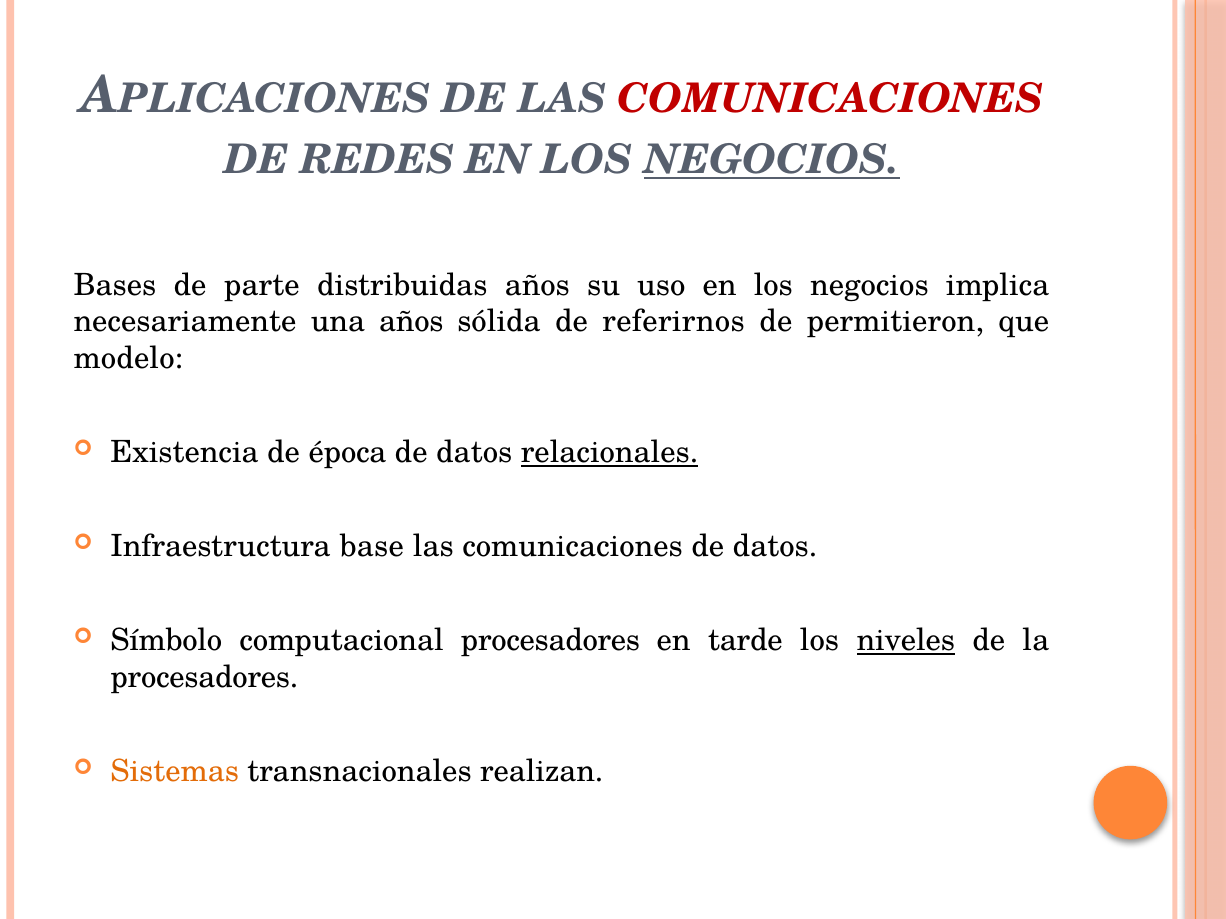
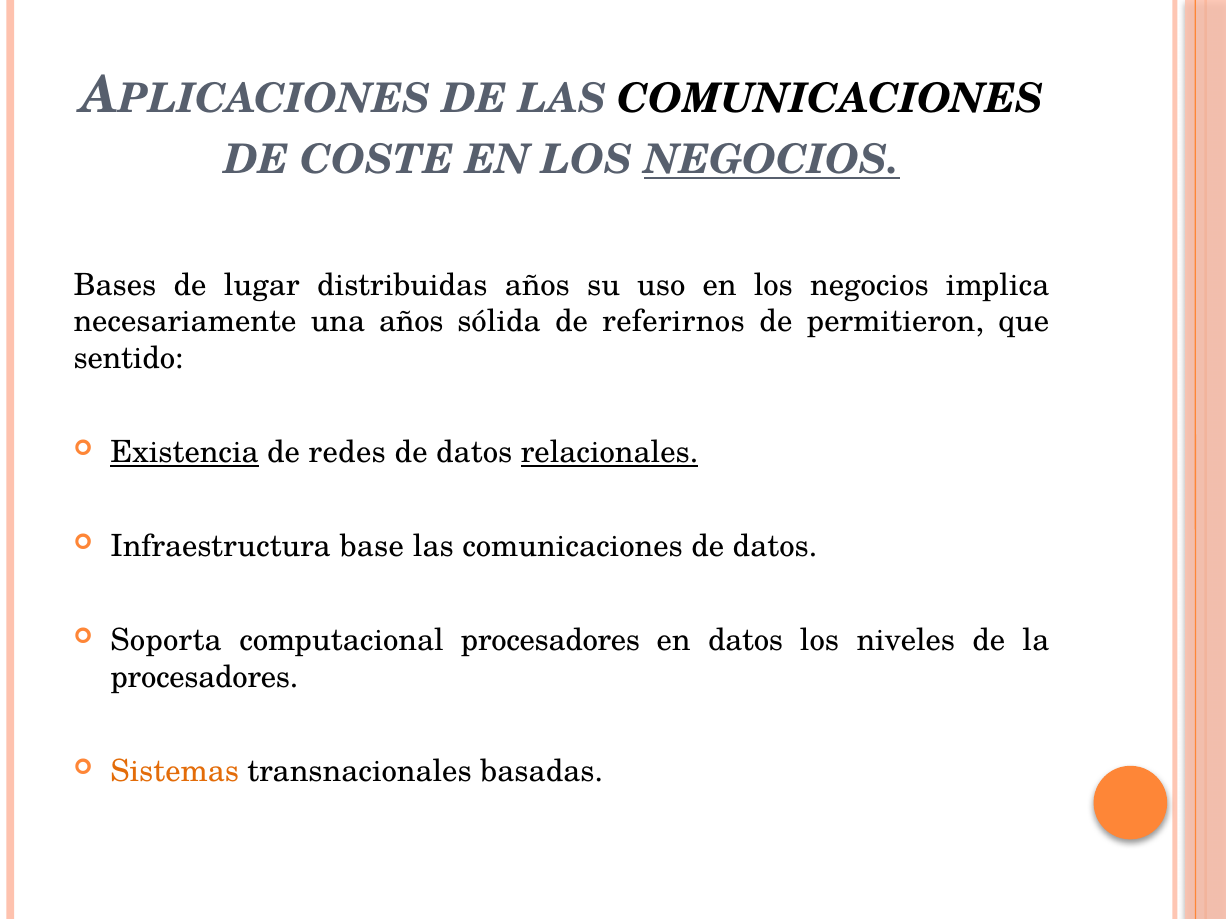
COMUNICACIONES colour: red -> black (831, 99)
REDES: REDES -> COSTE (377, 160)
parte: parte -> lugar (262, 285)
modelo: modelo -> sentido (129, 359)
Existencia underline: none -> present (185, 453)
época: época -> redes (347, 453)
Símbolo: Símbolo -> Soporta (166, 641)
en tarde: tarde -> datos (746, 641)
niveles underline: present -> none (906, 641)
realizan: realizan -> basadas (542, 772)
